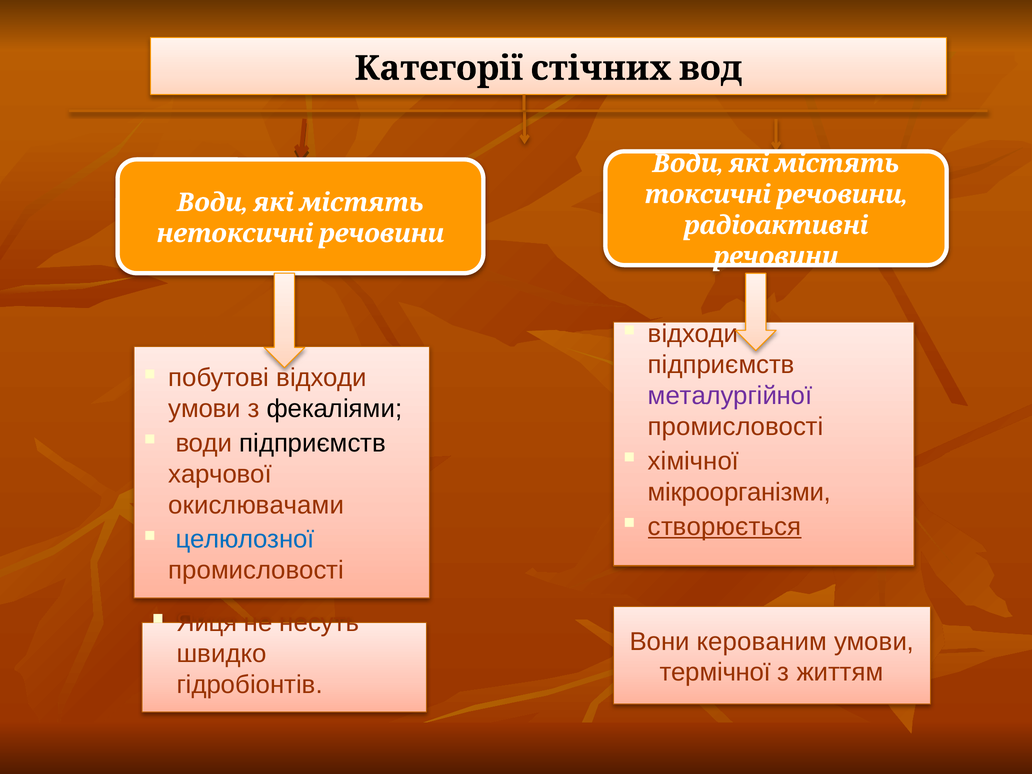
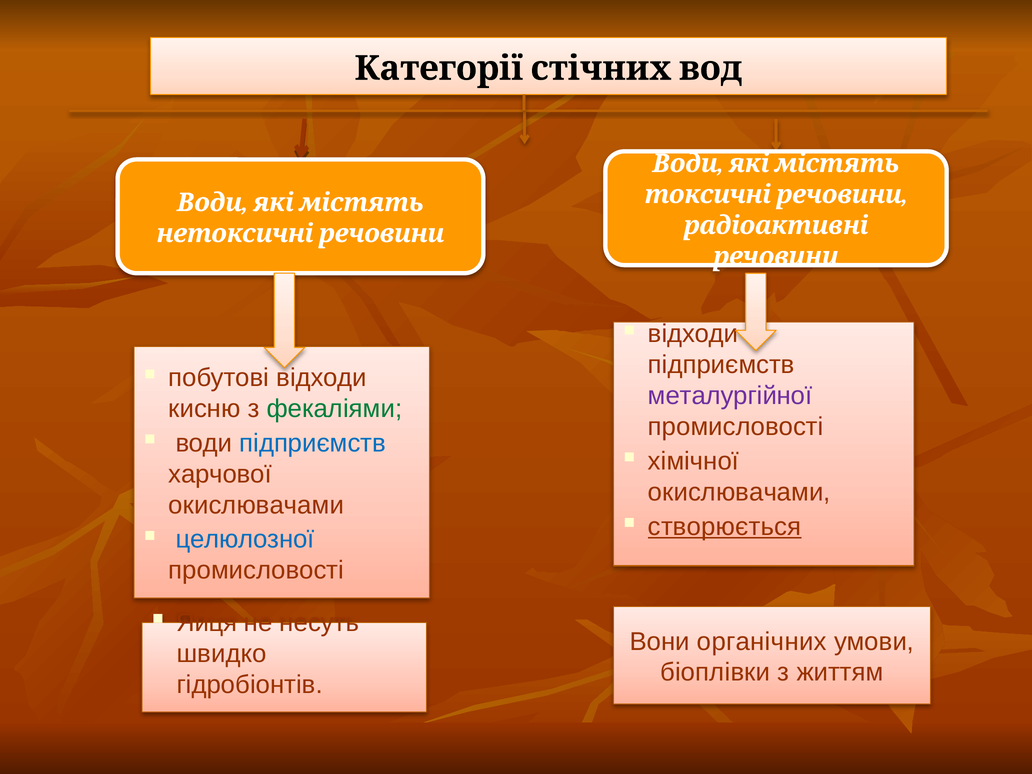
умови: умови -> кисню (204, 409)
фекаліями colour: black -> green (334, 409)
підприємств colour: black -> blue (313, 443)
мікроорганізми: мікроорганізми -> окислювачами (739, 492)
керованим: керованим -> органічних (762, 642)
термічної: термічної -> біоплівки (715, 672)
